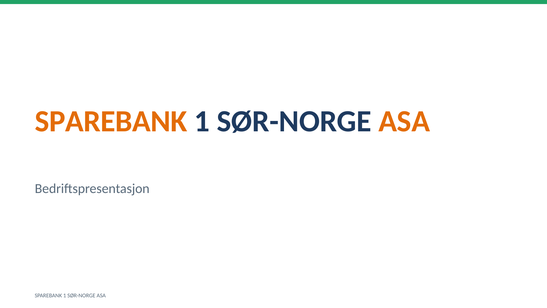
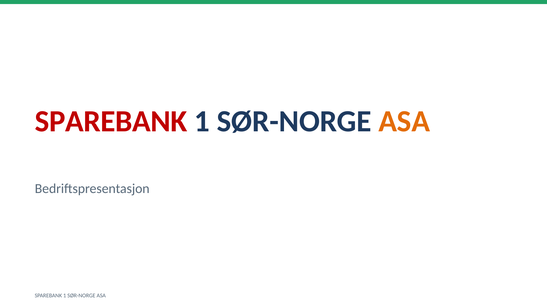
SPAREBANK colour: orange -> red (111, 121)
